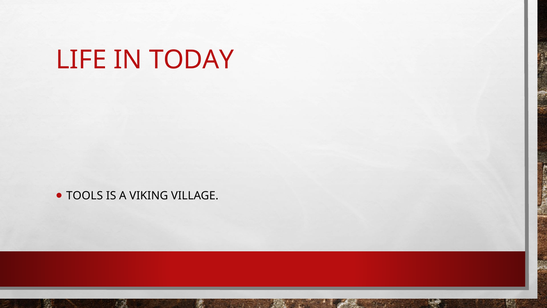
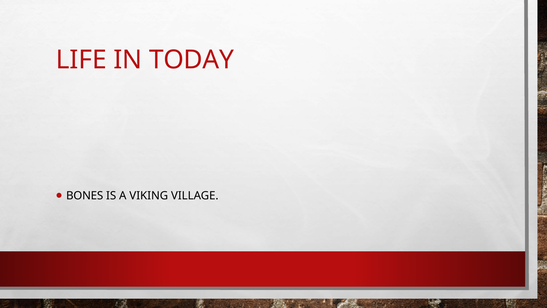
TOOLS: TOOLS -> BONES (85, 196)
